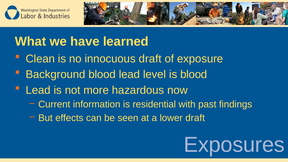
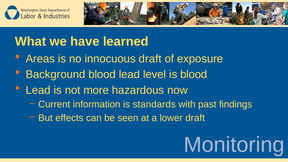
Clean: Clean -> Areas (40, 59)
residential: residential -> standards (154, 104)
Exposures: Exposures -> Monitoring (234, 145)
